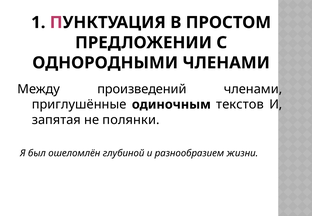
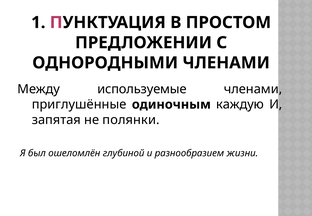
произведений: произведений -> используемые (142, 89)
текстов: текстов -> каждую (240, 104)
